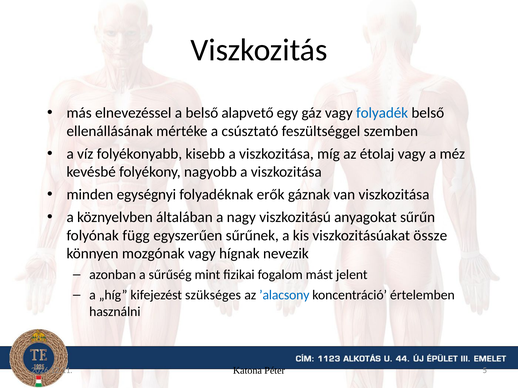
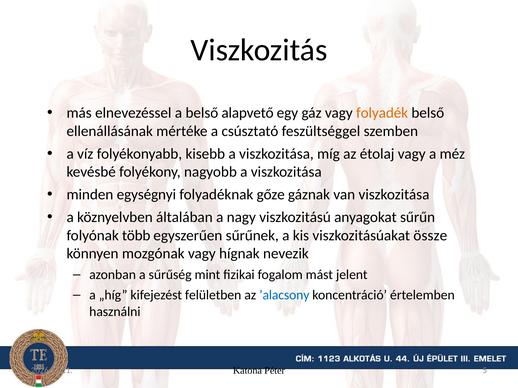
folyadék colour: blue -> orange (382, 113)
erők: erők -> gőze (271, 195)
függ: függ -> több (136, 236)
szükséges: szükséges -> felületben (213, 296)
